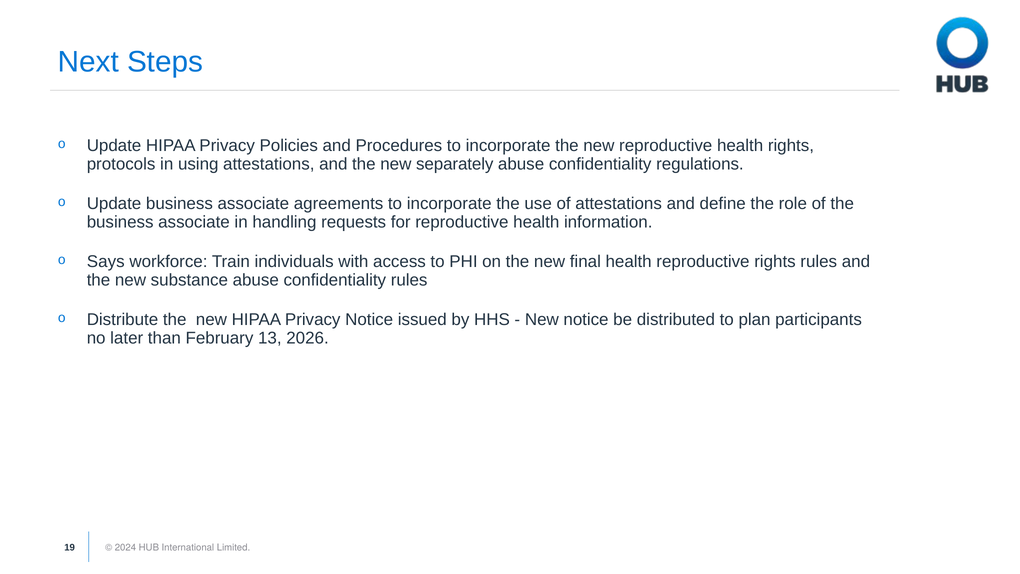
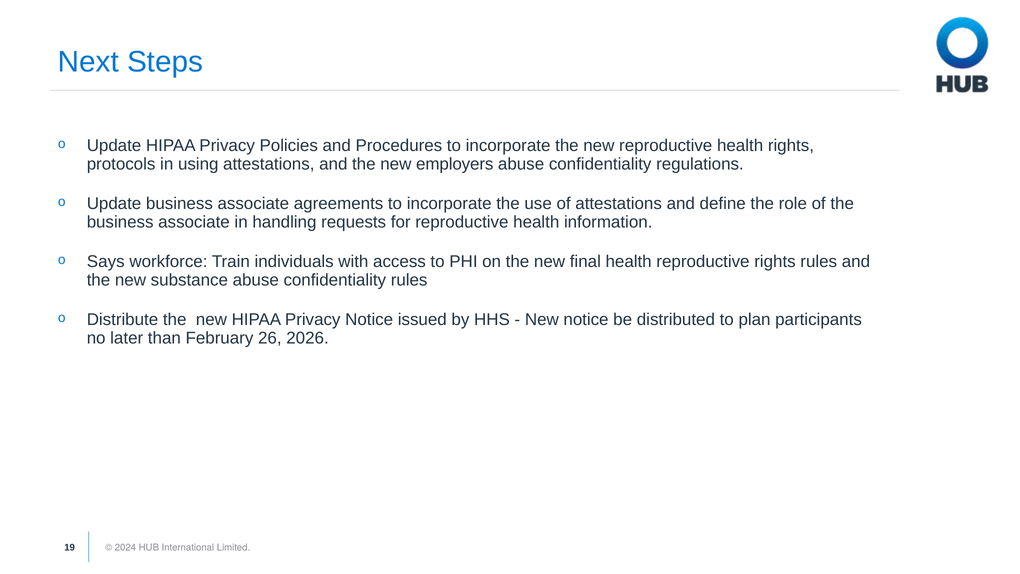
separately: separately -> employers (455, 164)
13: 13 -> 26 (270, 338)
